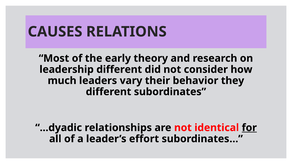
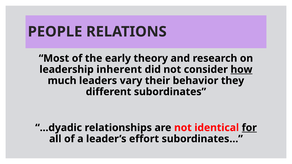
CAUSES: CAUSES -> PEOPLE (55, 32)
leadership different: different -> inherent (119, 70)
how underline: none -> present (241, 70)
